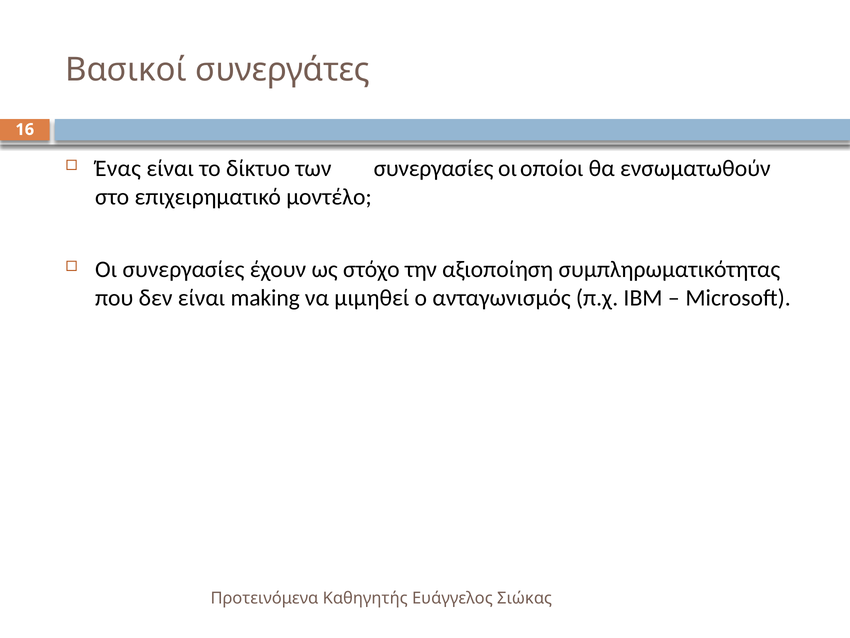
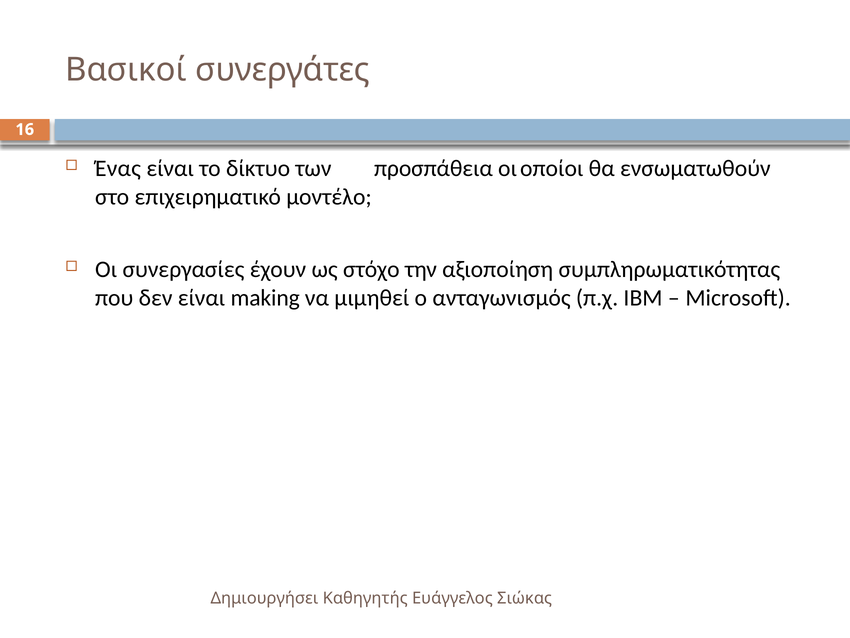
των συνεργασίες: συνεργασίες -> προσπάθεια (433, 169)
Προτεινόμενα: Προτεινόμενα -> Δημιουργήσει (264, 598)
